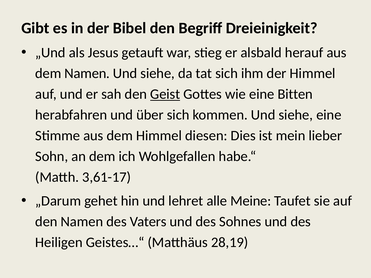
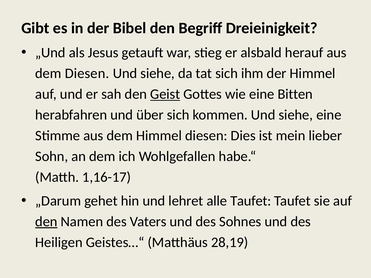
dem Namen: Namen -> Diesen (87, 73)
3,61-17: 3,61-17 -> 1,16-17 (107, 177)
alle Meine: Meine -> Taufet (251, 201)
den underline: none -> present (46, 222)
